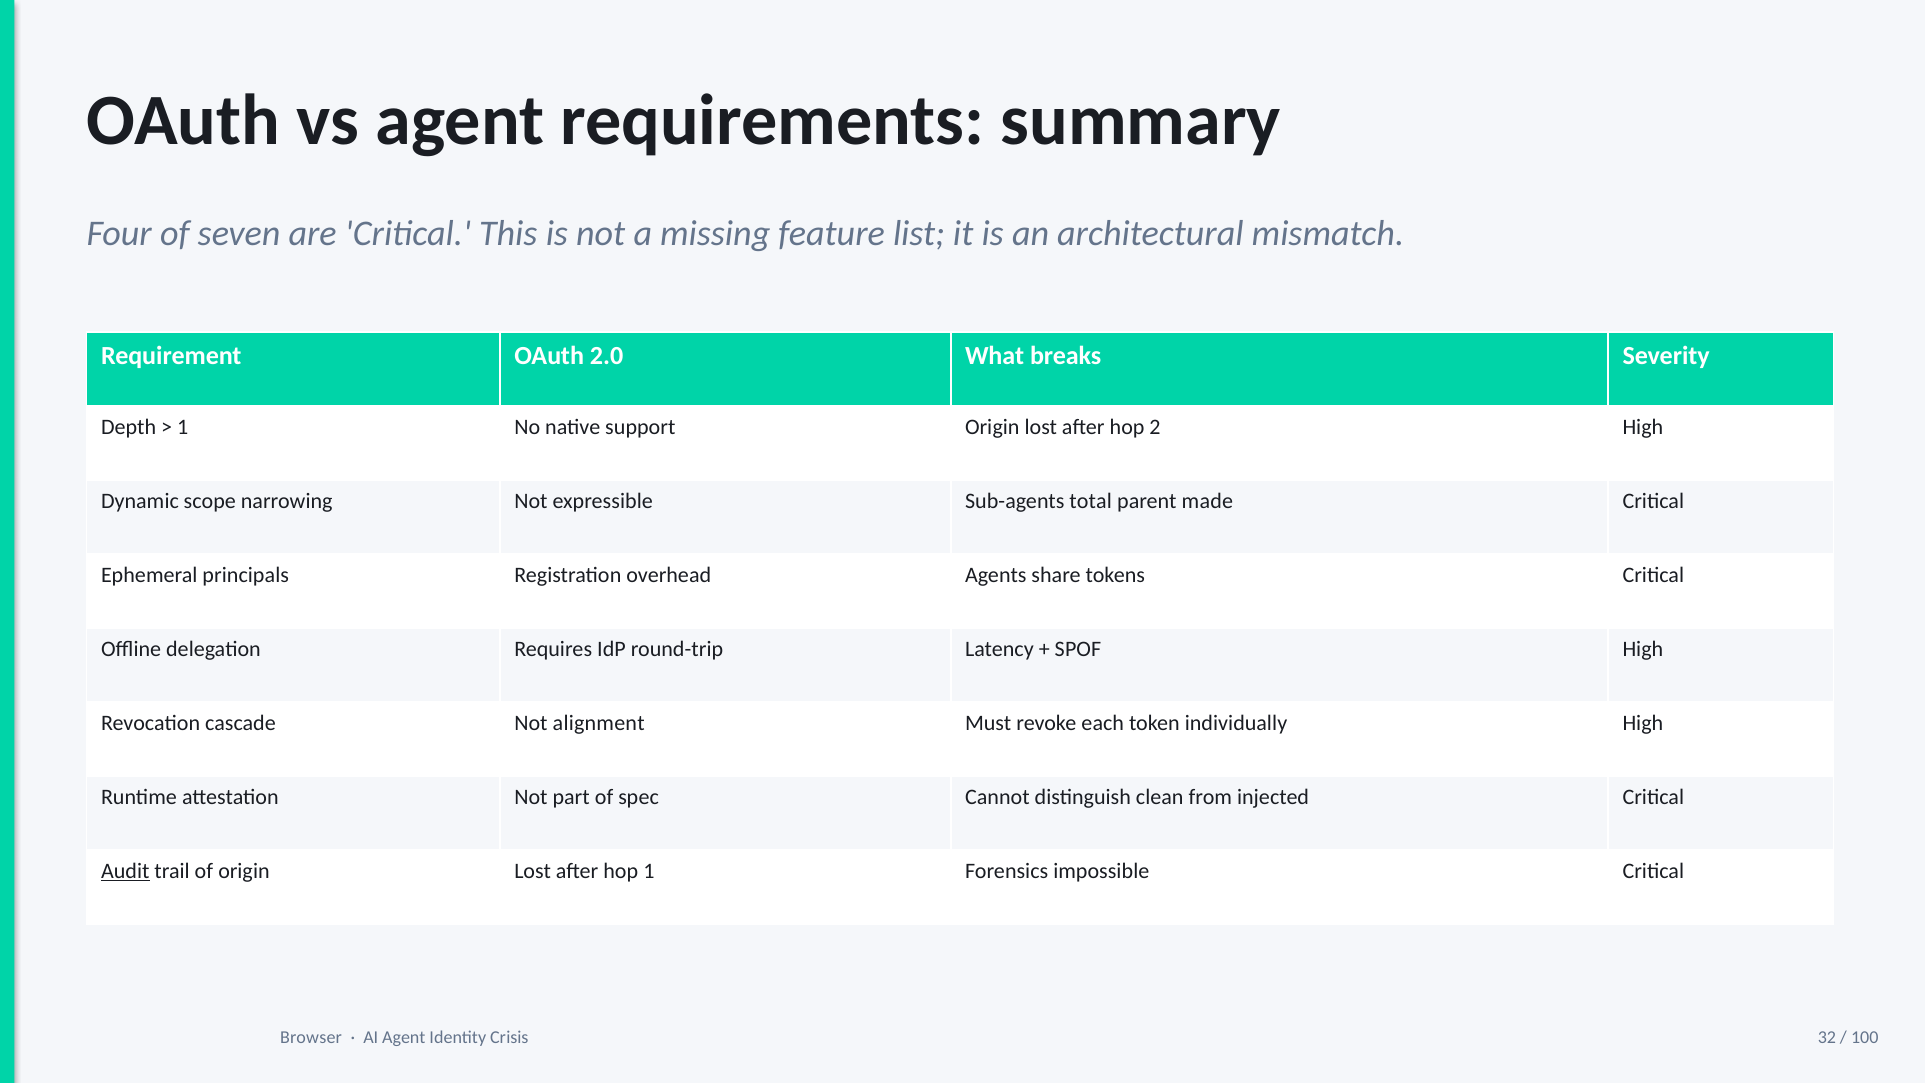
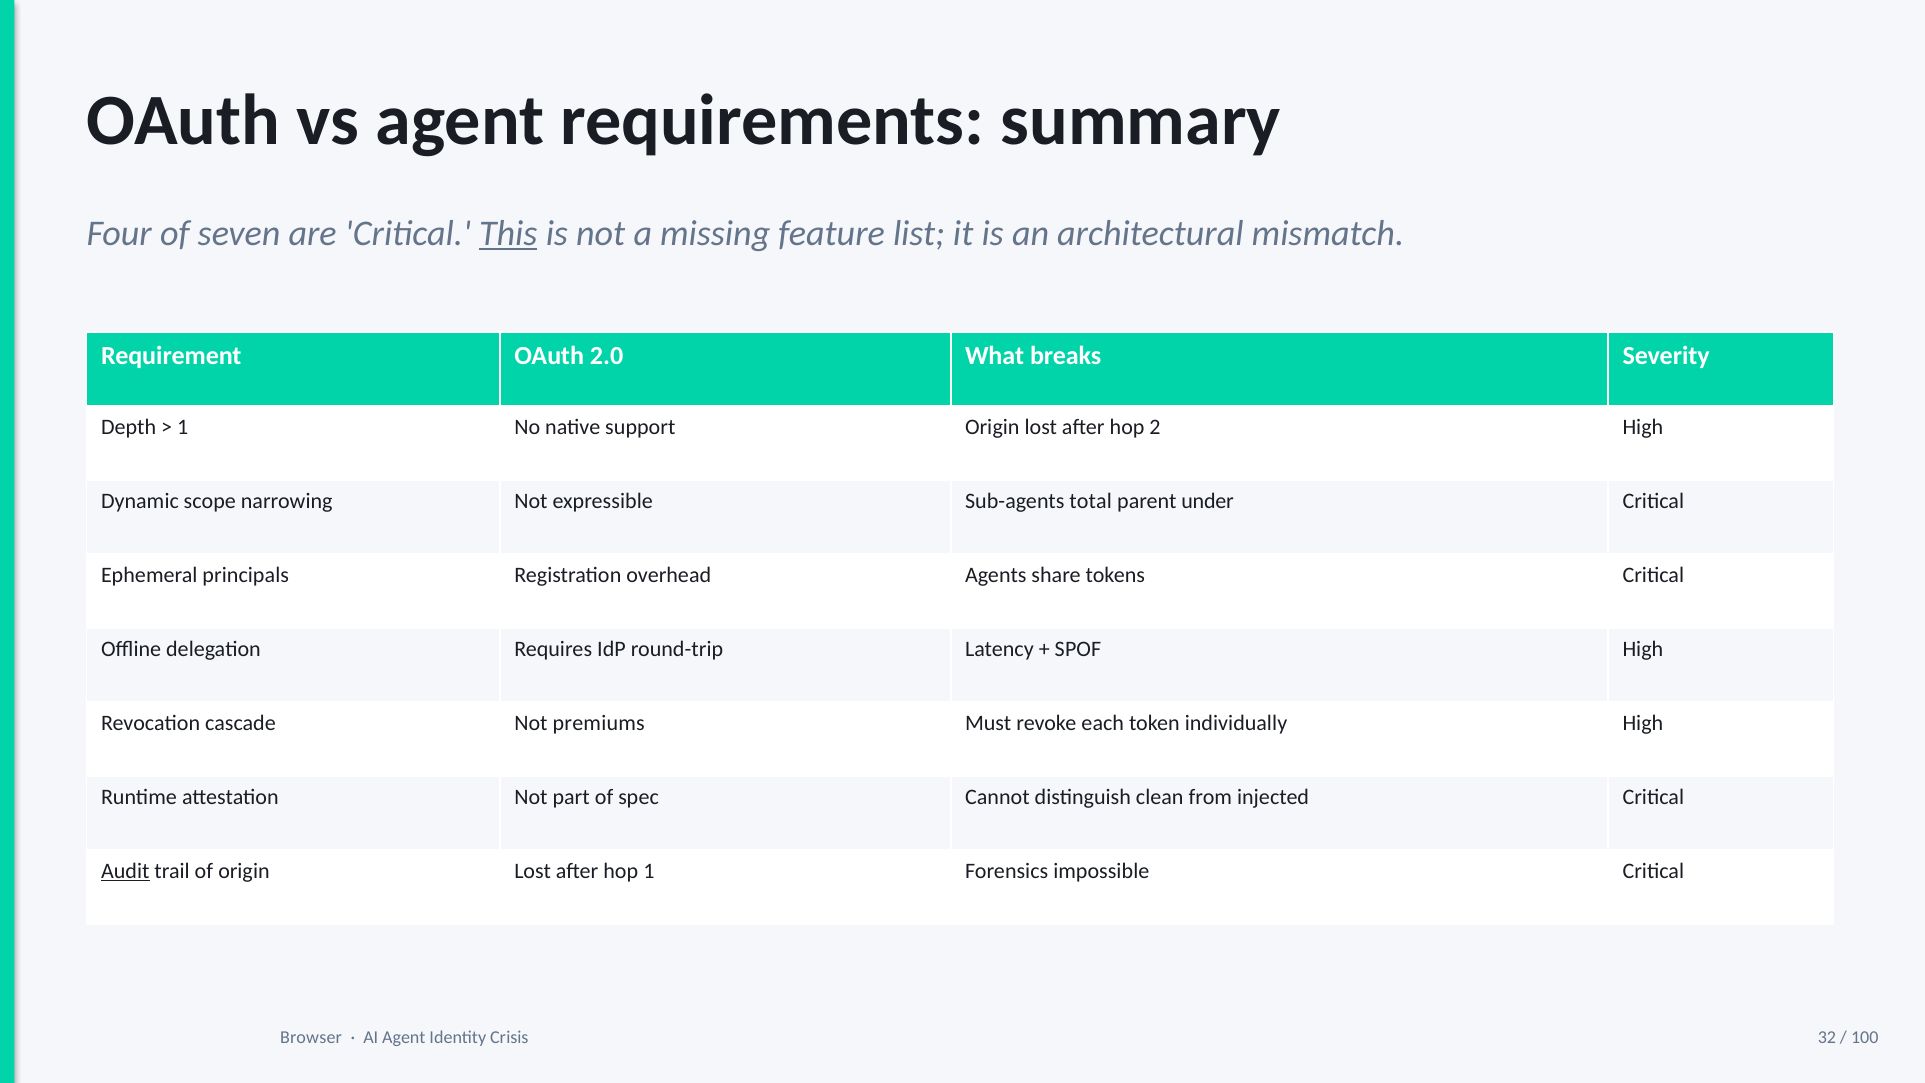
This underline: none -> present (508, 233)
made: made -> under (1208, 501)
alignment: alignment -> premiums (599, 723)
